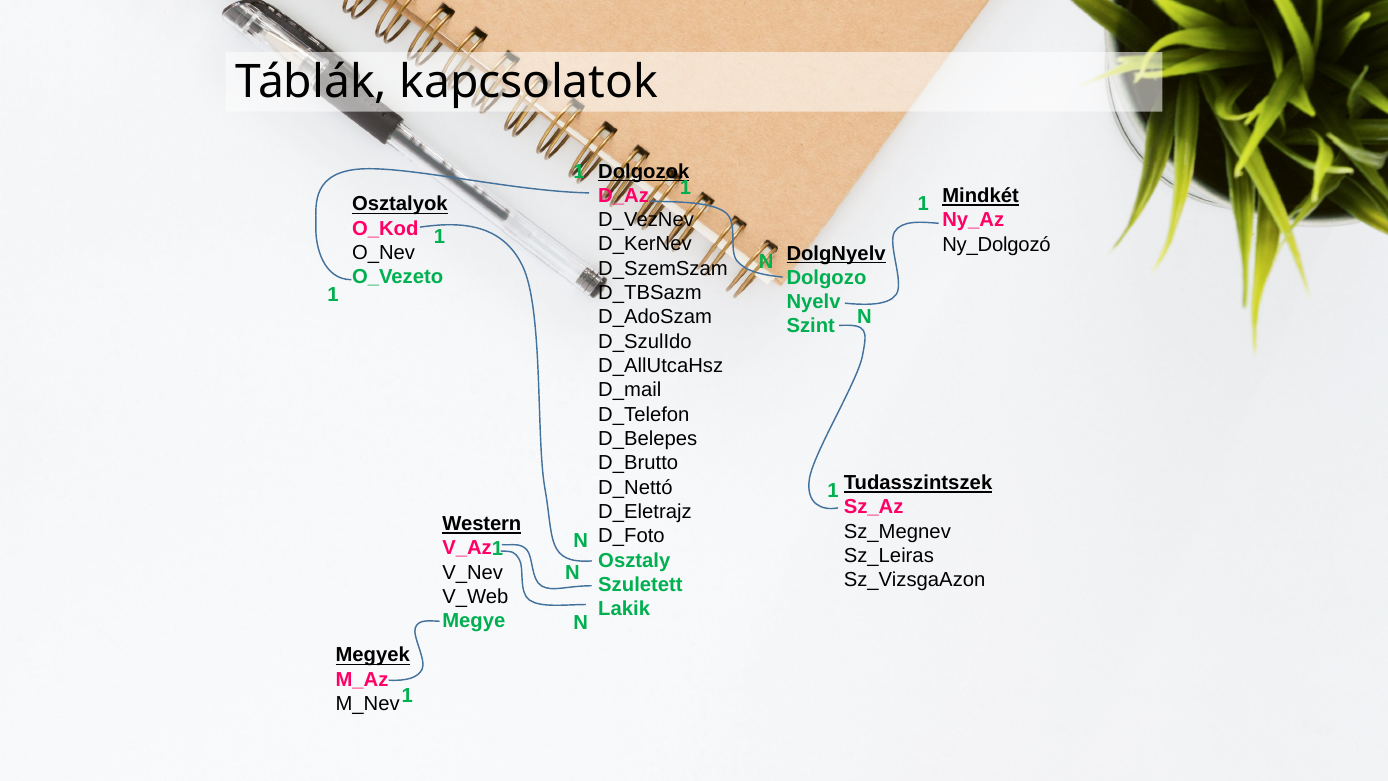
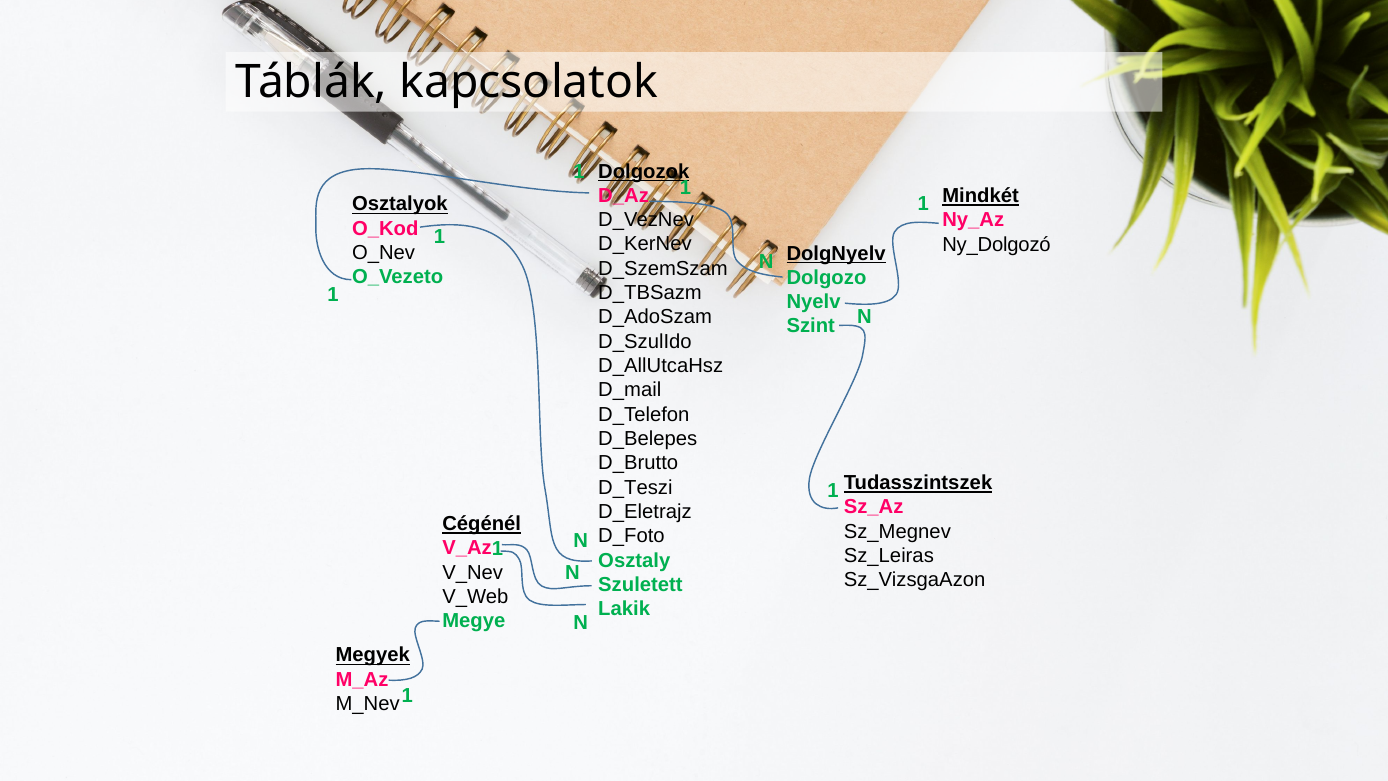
D_Nettó: D_Nettó -> D_Teszi (635, 487)
Western: Western -> Cégénél (482, 524)
